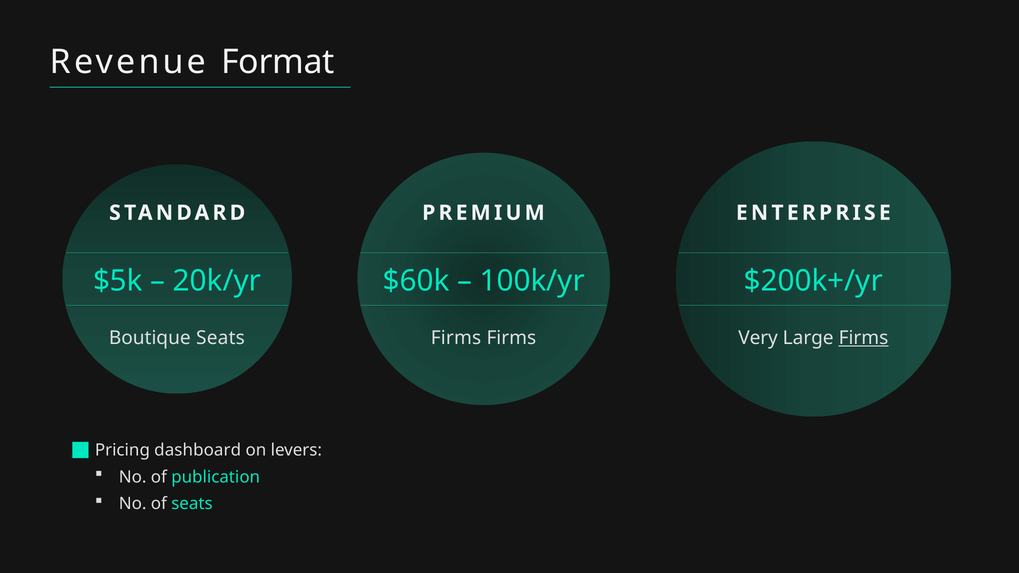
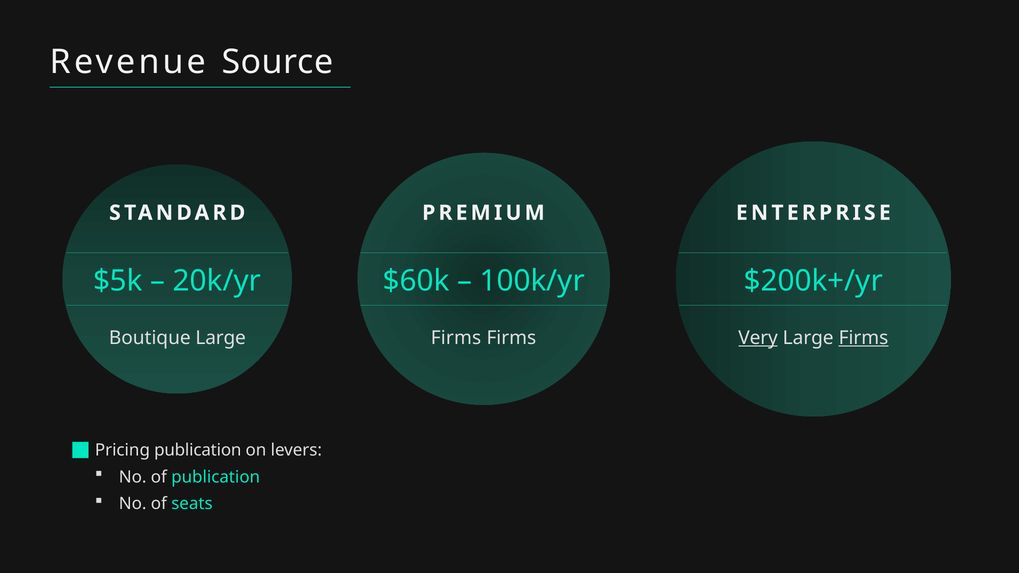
Format: Format -> Source (278, 62)
Boutique Seats: Seats -> Large (221, 338)
Very underline: none -> present (758, 338)
Pricing dashboard: dashboard -> publication (198, 450)
